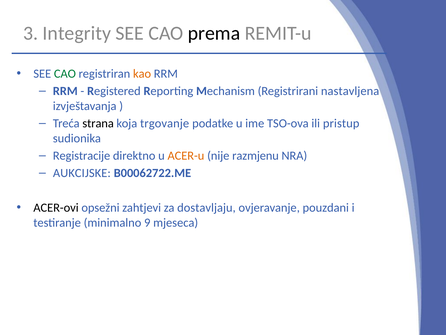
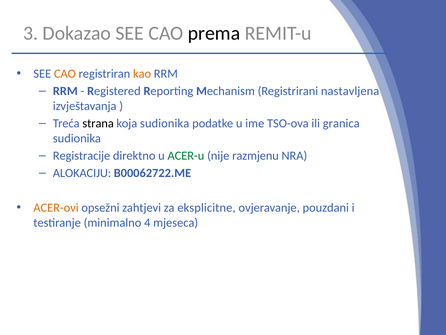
Integrity: Integrity -> Dokazao (77, 33)
CAO colour: green -> orange (65, 74)
koja trgovanje: trgovanje -> sudionika (165, 123)
pristup: pristup -> granica (341, 123)
ACER-u colour: orange -> green (186, 156)
AUKCIJSKE: AUKCIJSKE -> ALOKACIJU (82, 173)
ACER-ovi colour: black -> orange (56, 208)
dostavljaju: dostavljaju -> eksplicitne (206, 208)
9: 9 -> 4 (147, 222)
